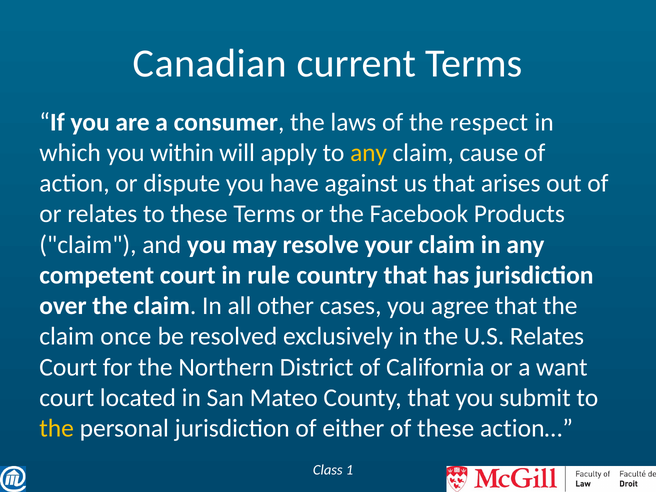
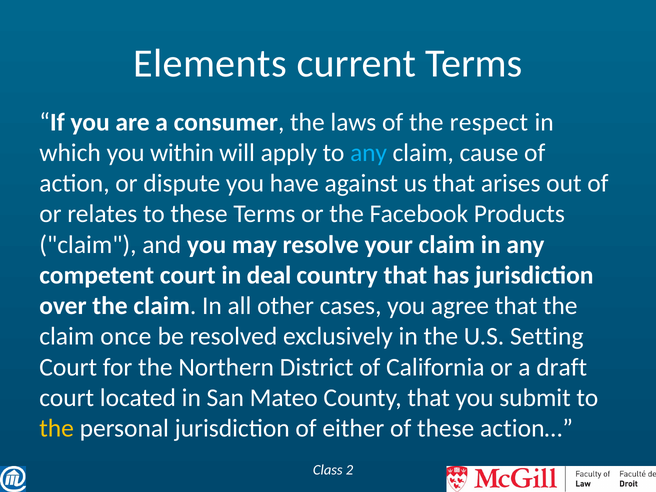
Canadian: Canadian -> Elements (210, 64)
any colour: yellow -> light blue (369, 153)
rule: rule -> deal (269, 275)
U.S Relates: Relates -> Setting (547, 336)
want: want -> draft (562, 367)
1: 1 -> 2 (350, 470)
